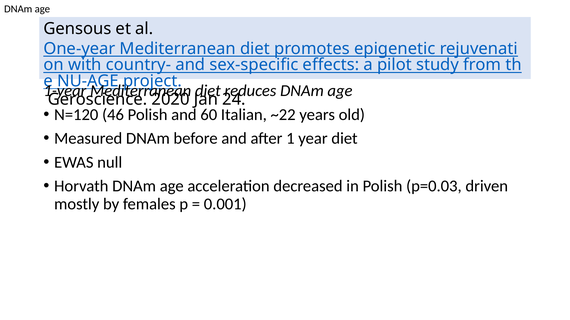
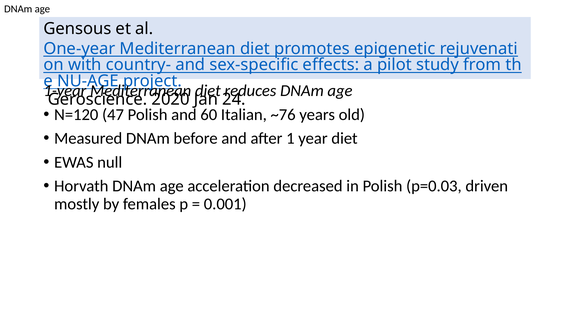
46: 46 -> 47 (113, 115)
~22: ~22 -> ~76 (283, 115)
